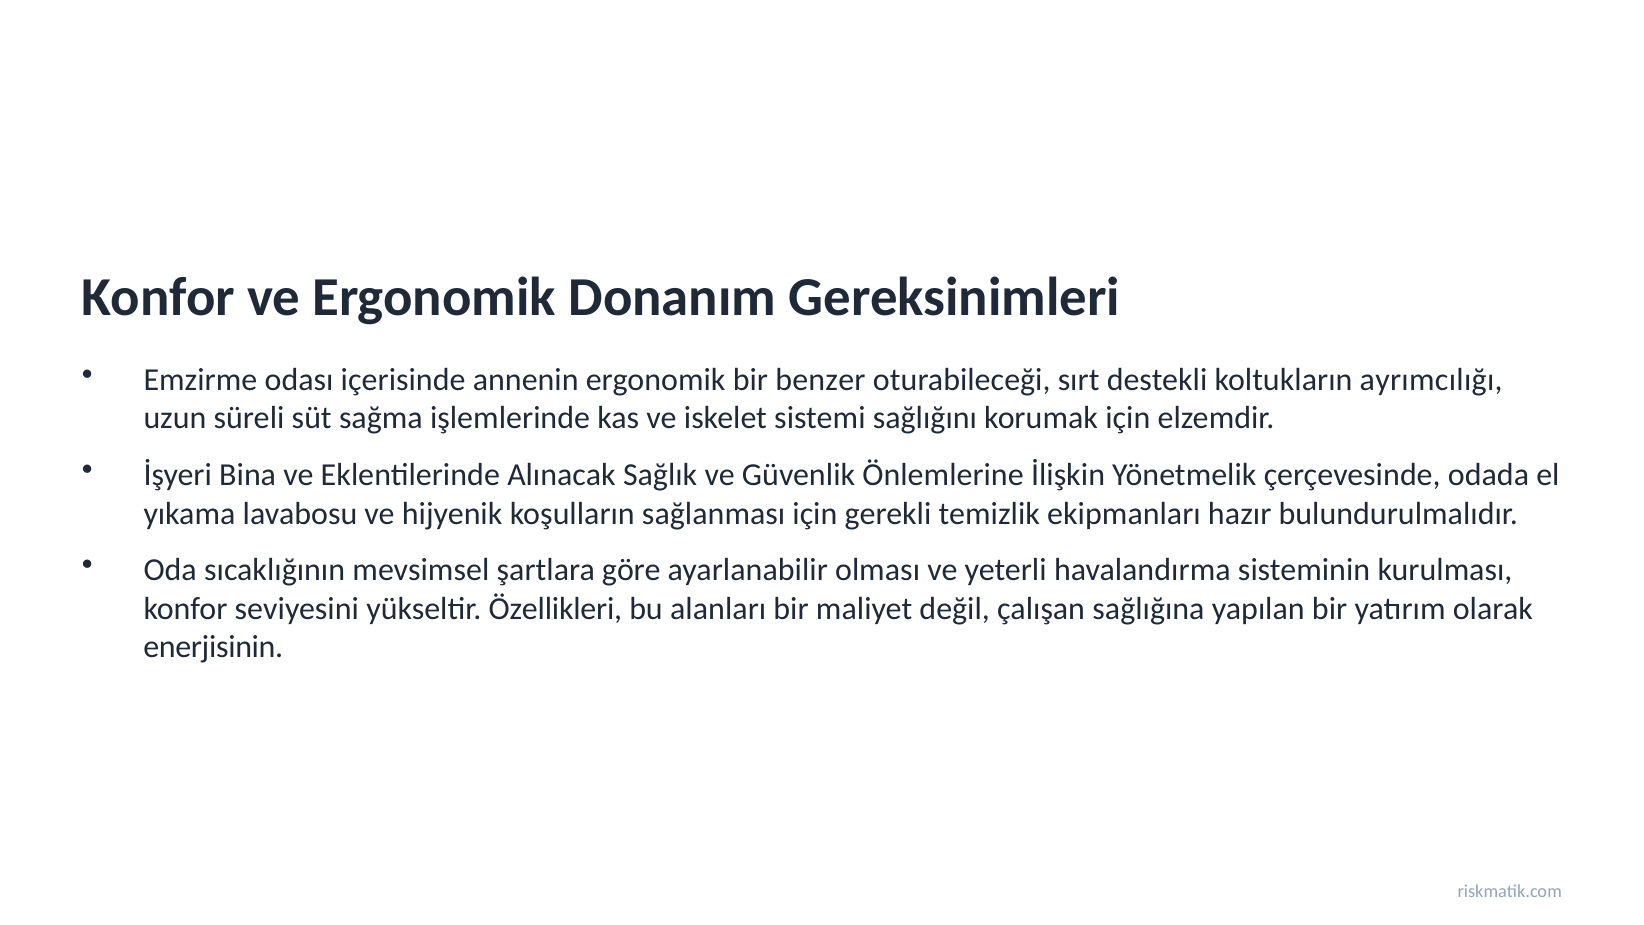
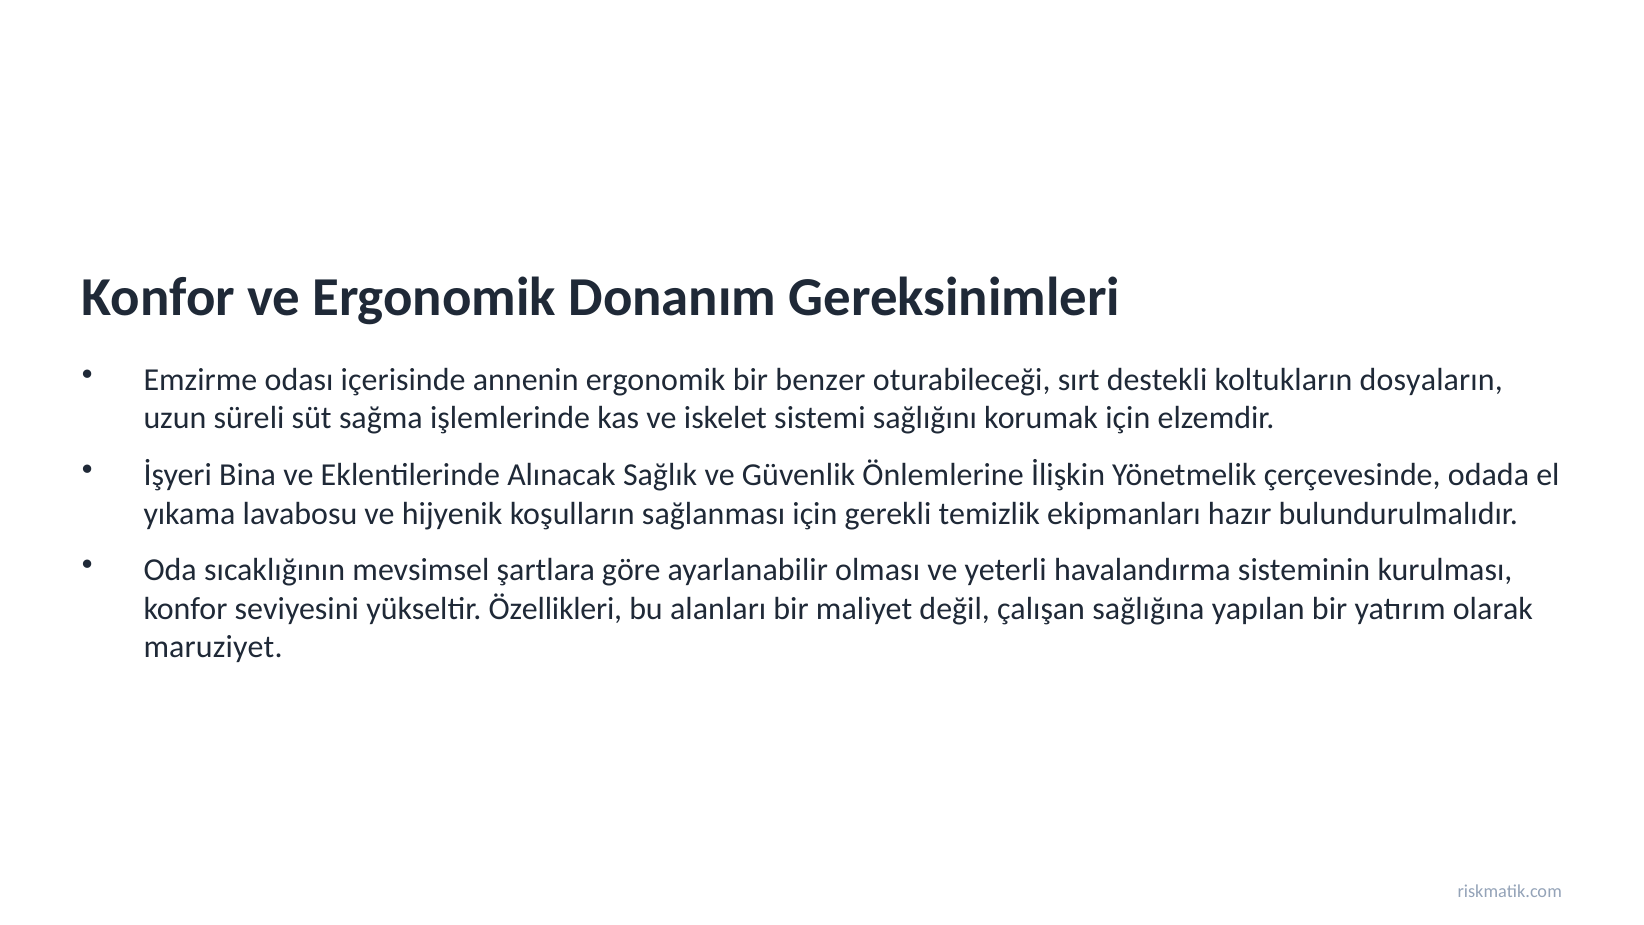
ayrımcılığı: ayrımcılığı -> dosyaların (1431, 380)
enerjisinin: enerjisinin -> maruziyet (213, 647)
